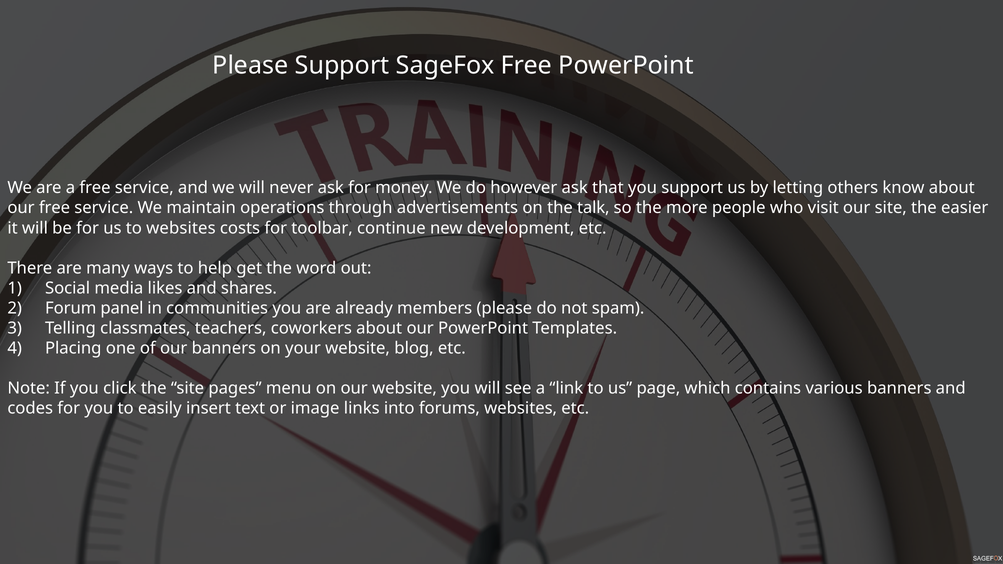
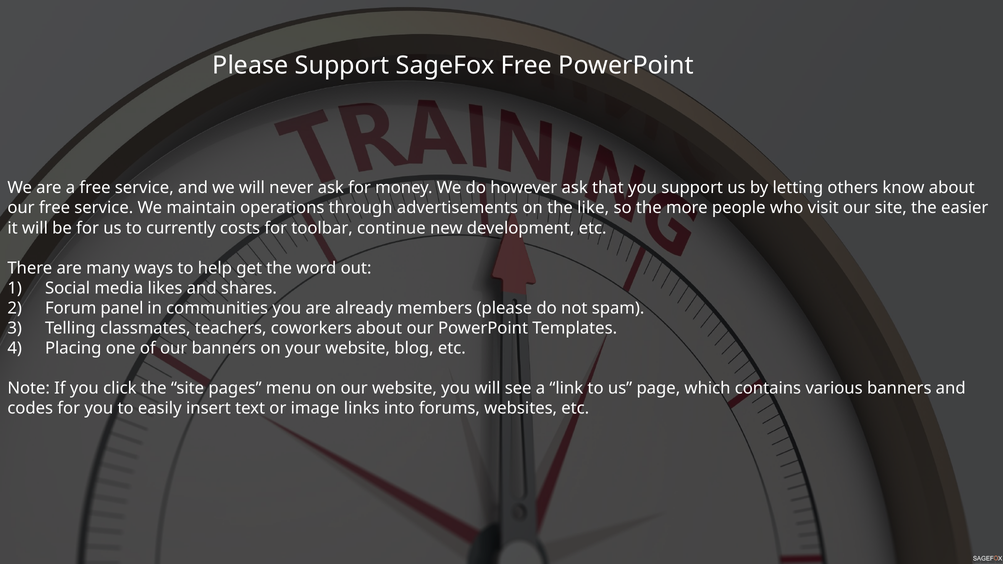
talk: talk -> like (593, 208)
to websites: websites -> currently (181, 228)
